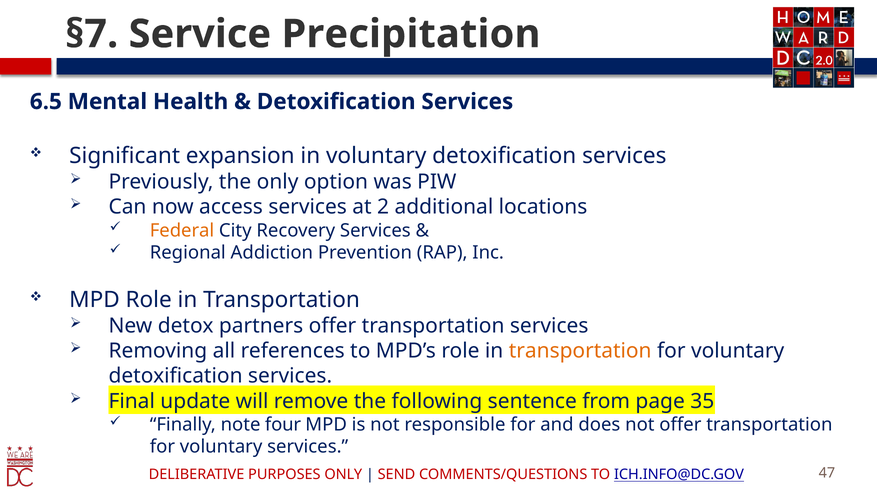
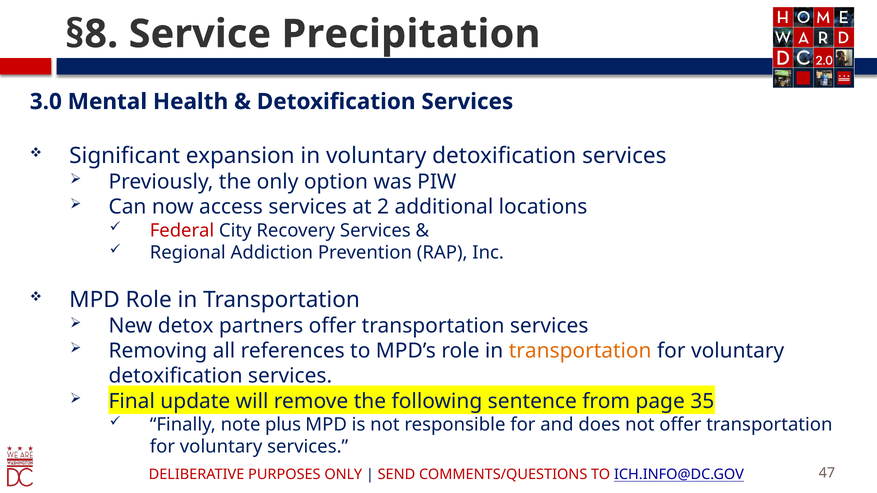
§7: §7 -> §8 (92, 34)
6.5: 6.5 -> 3.0 (46, 102)
Federal colour: orange -> red (182, 231)
four: four -> plus (283, 425)
